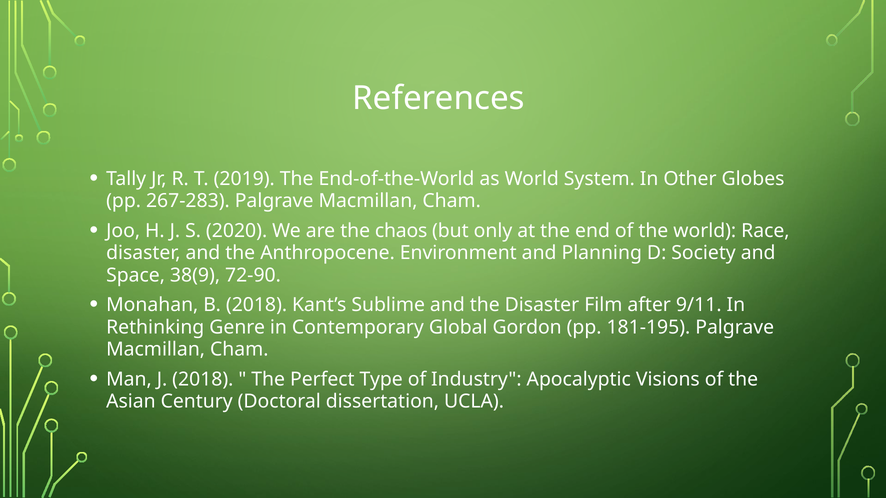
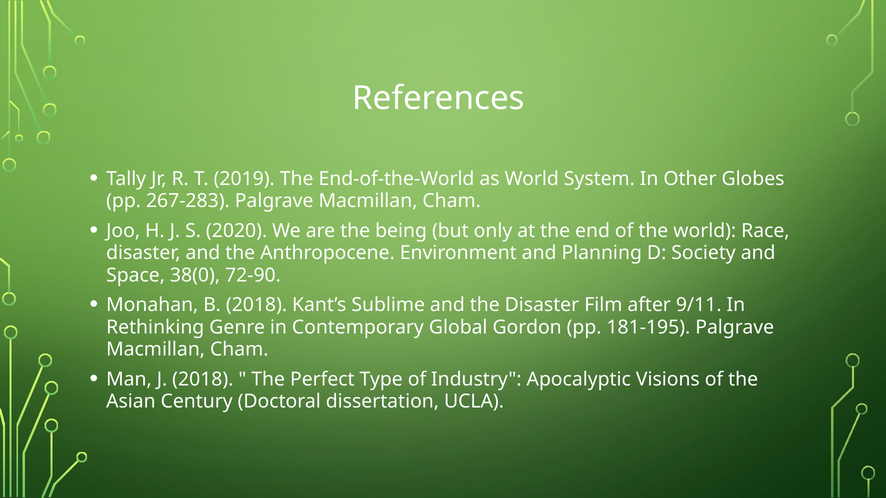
chaos: chaos -> being (401, 231)
38(9: 38(9 -> 38(0 (195, 275)
